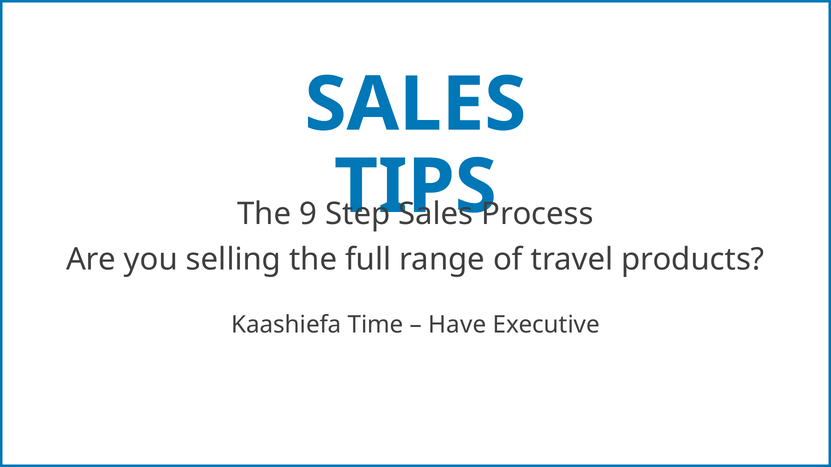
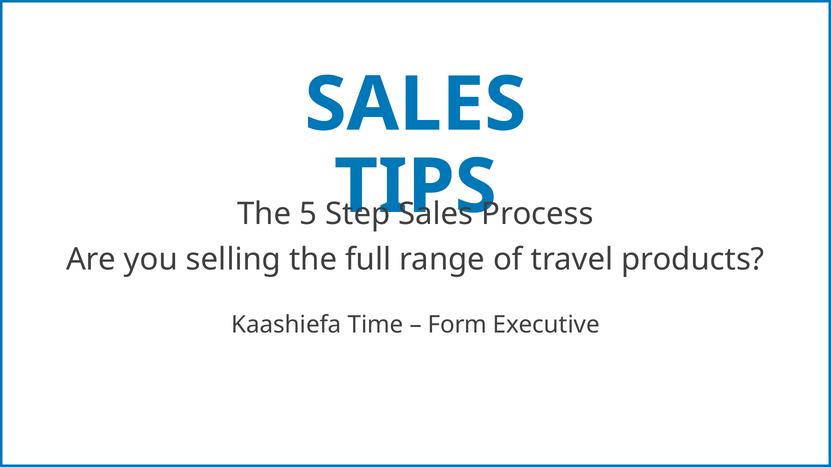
9: 9 -> 5 (308, 214)
Have: Have -> Form (458, 325)
